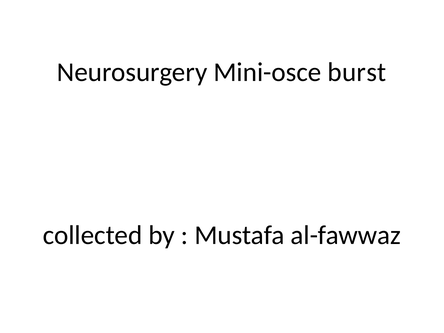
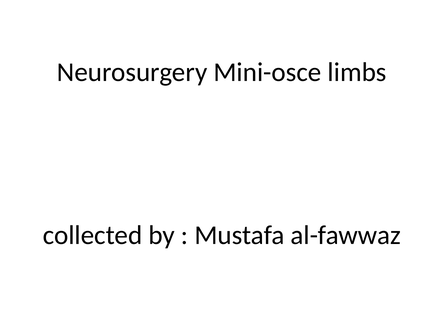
burst: burst -> limbs (357, 72)
